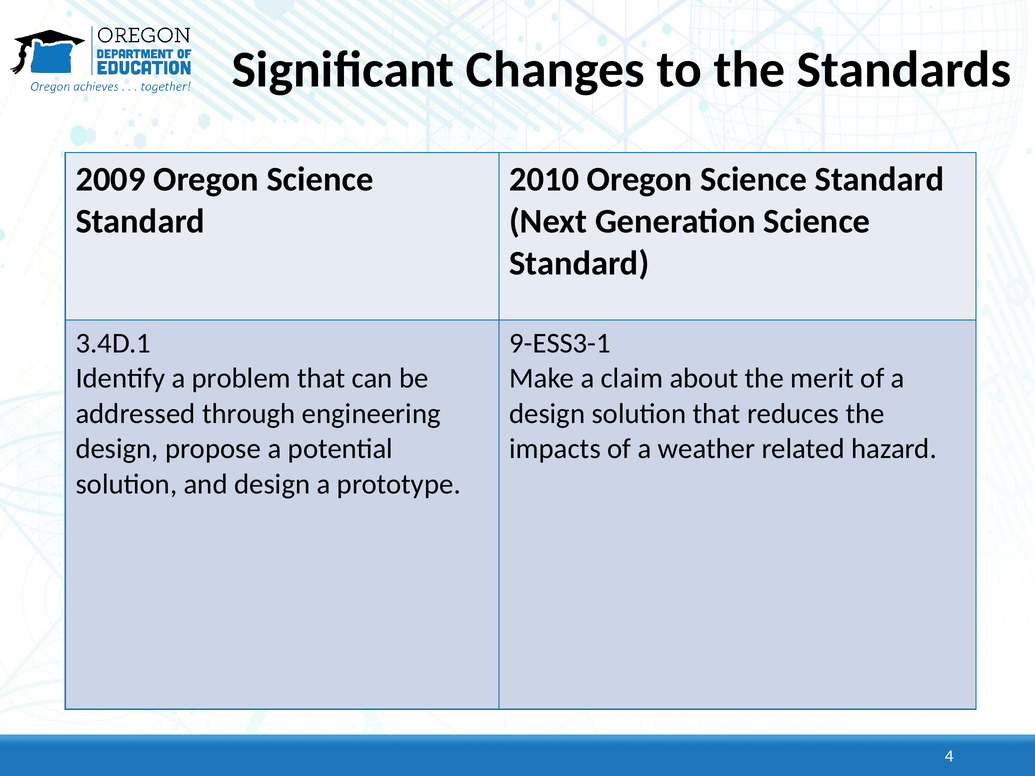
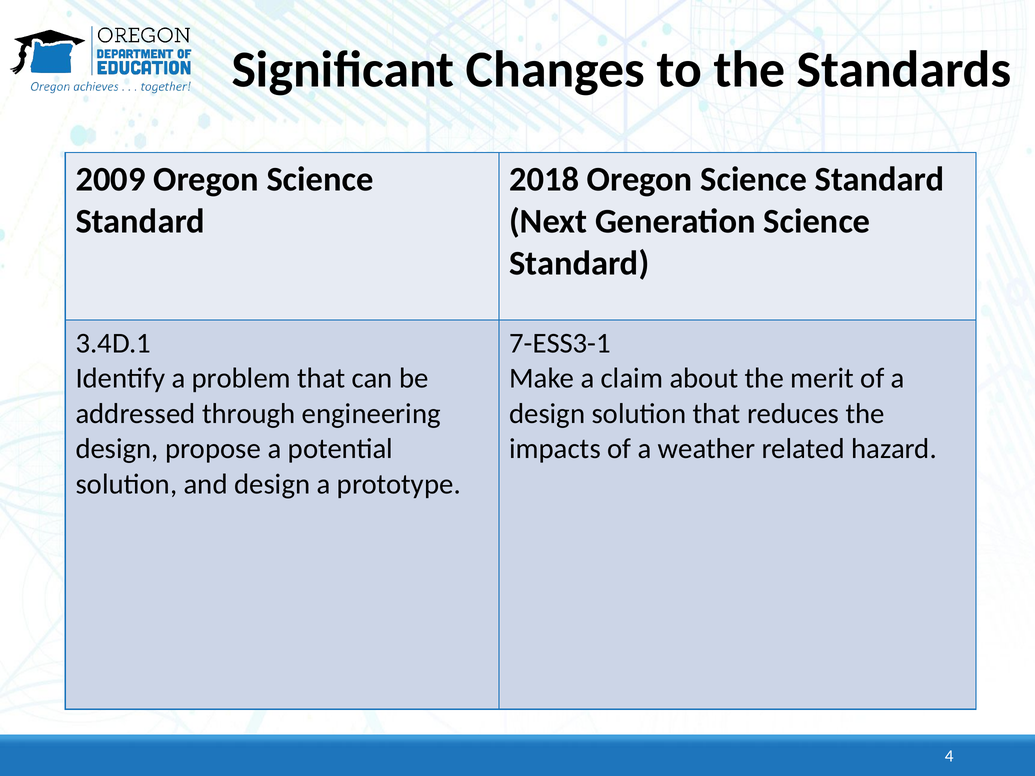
2010: 2010 -> 2018 (544, 179)
9-ESS3-1: 9-ESS3-1 -> 7-ESS3-1 (560, 343)
